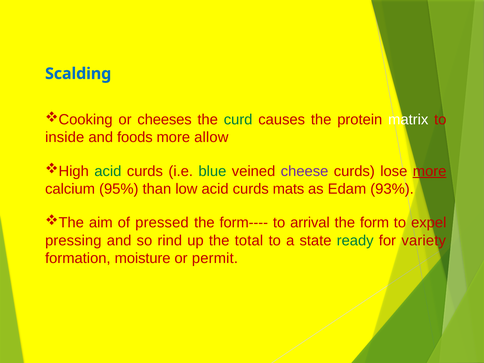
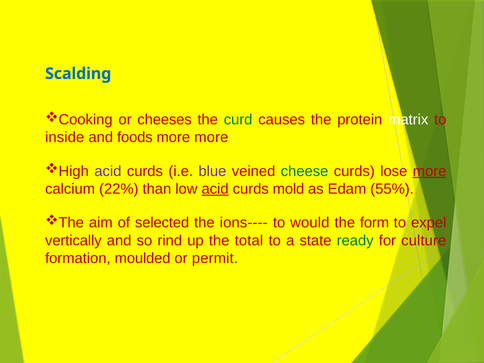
more allow: allow -> more (211, 137)
acid colour: green -> purple (108, 171)
blue colour: green -> purple (212, 171)
cheese colour: purple -> green (305, 171)
95%: 95% -> 22% (119, 189)
acid underline: none -> present (215, 189)
mats: mats -> mold (288, 189)
93%: 93% -> 55% (392, 189)
pressed: pressed -> selected (162, 223)
form----: form---- -> ions---- (244, 223)
arrival: arrival -> would (310, 223)
pressing: pressing -> vertically (73, 240)
variety: variety -> culture (424, 240)
moisture: moisture -> moulded (143, 258)
